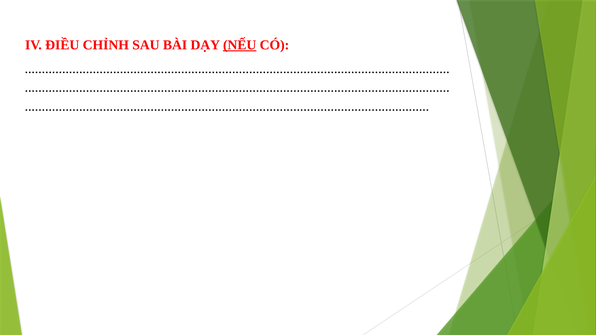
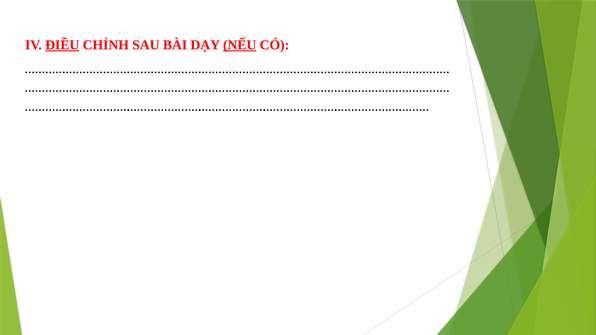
ĐIỀU underline: none -> present (62, 45)
